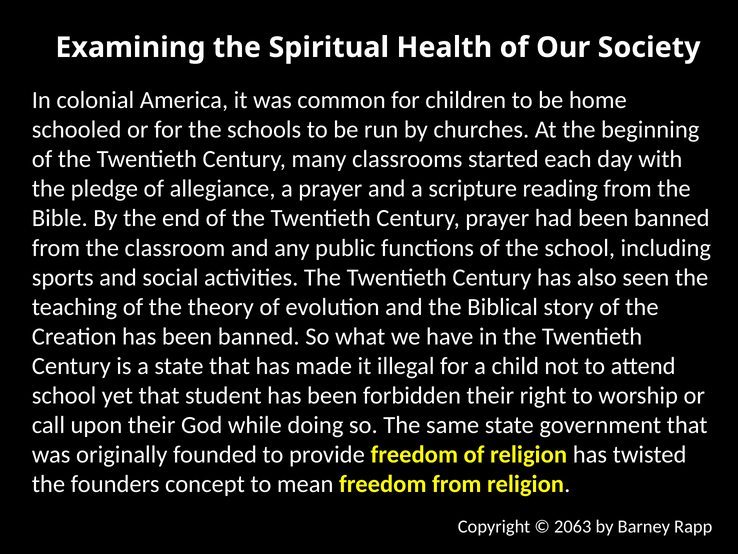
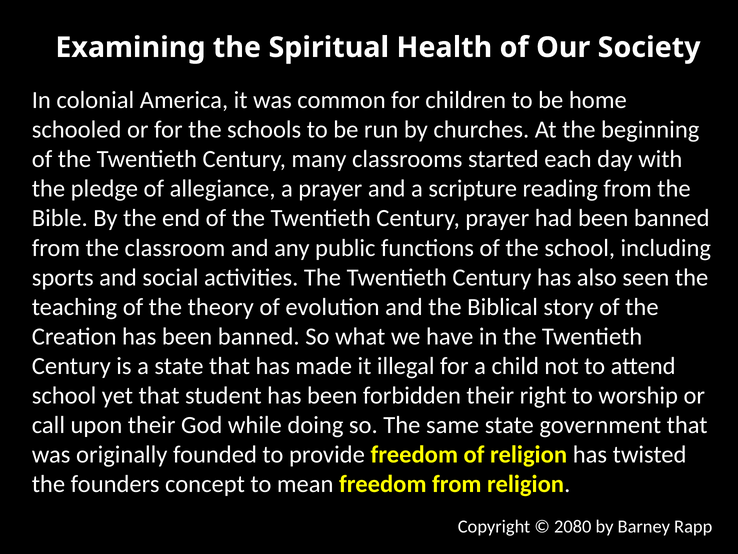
2063: 2063 -> 2080 (573, 526)
